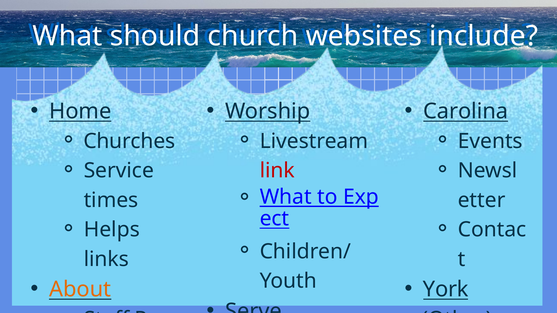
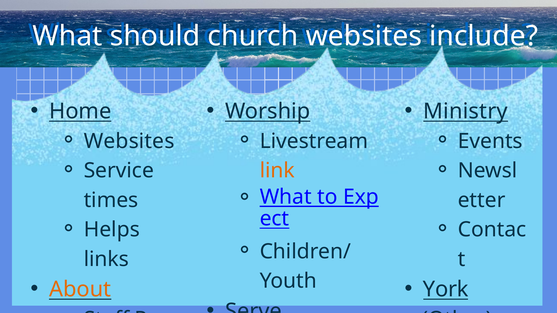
Carolina: Carolina -> Ministry (465, 111)
Churches: Churches -> Websites (129, 141)
link colour: red -> orange (277, 171)
